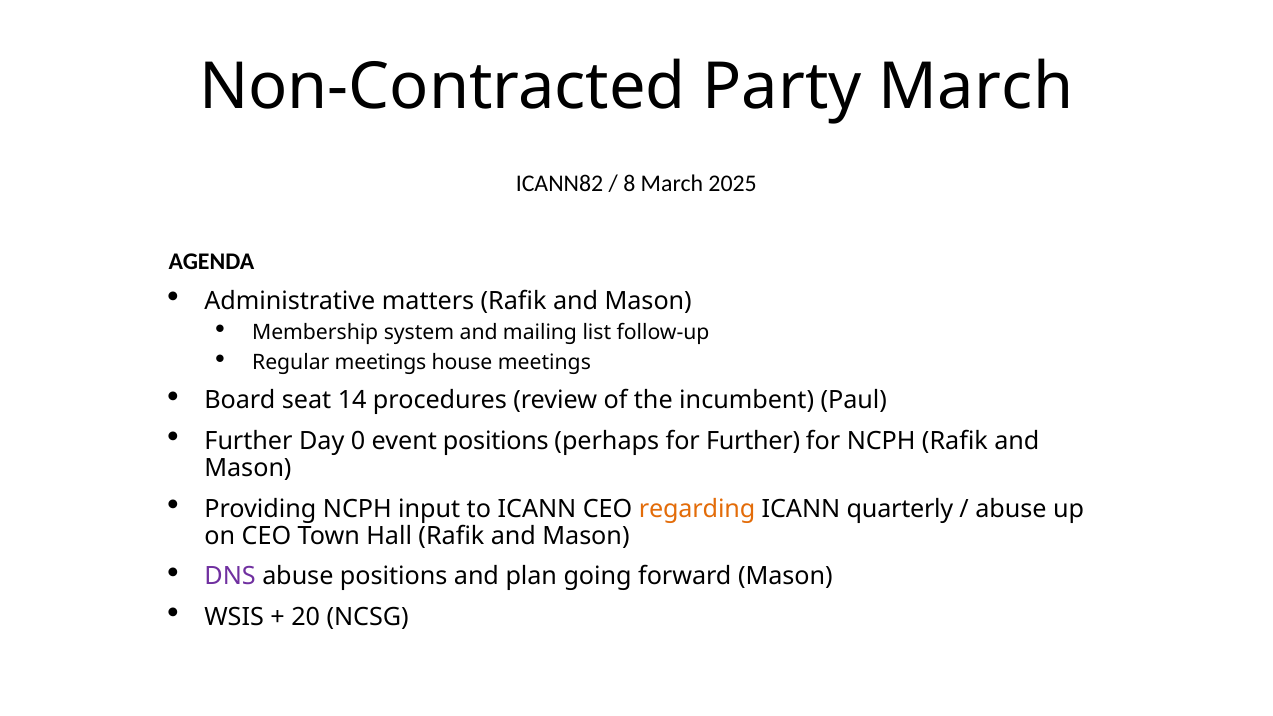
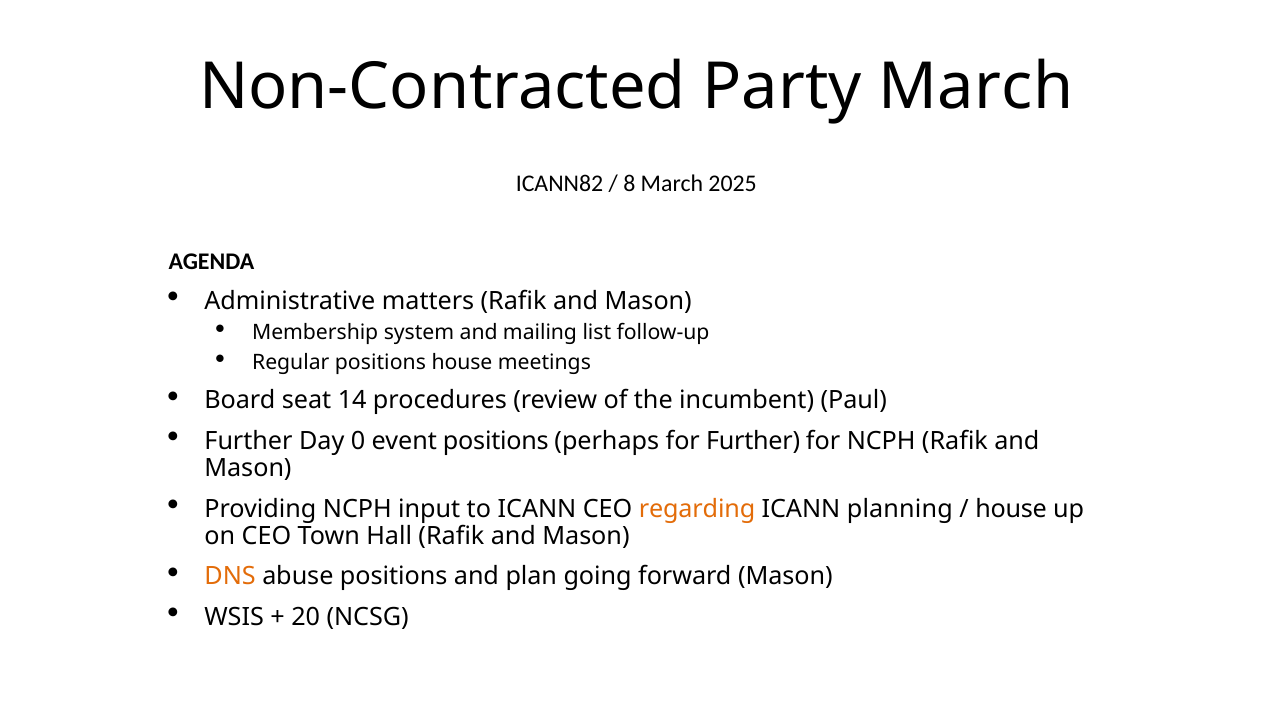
Regular meetings: meetings -> positions (380, 362)
quarterly: quarterly -> planning (900, 509)
abuse: abuse -> house (1011, 509)
DNS colour: purple -> orange (230, 576)
